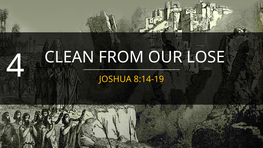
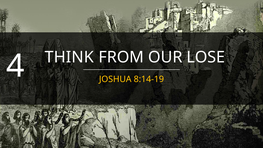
CLEAN: CLEAN -> THINK (69, 57)
